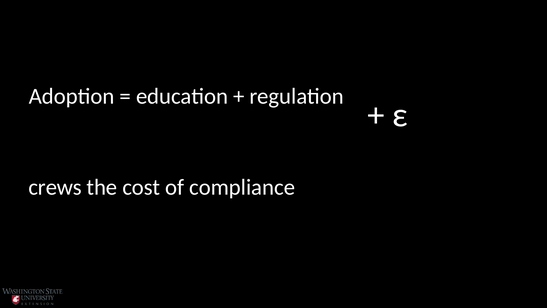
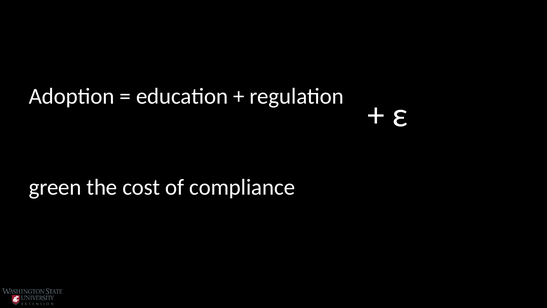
crews: crews -> green (55, 187)
